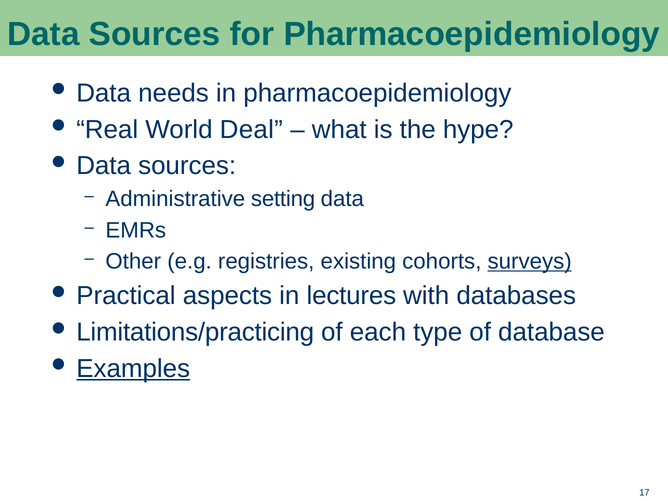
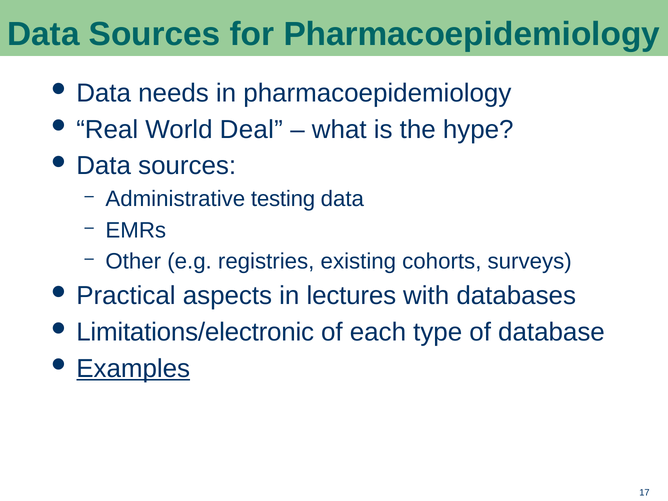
setting: setting -> testing (283, 199)
surveys underline: present -> none (530, 261)
Limitations/practicing: Limitations/practicing -> Limitations/electronic (195, 332)
